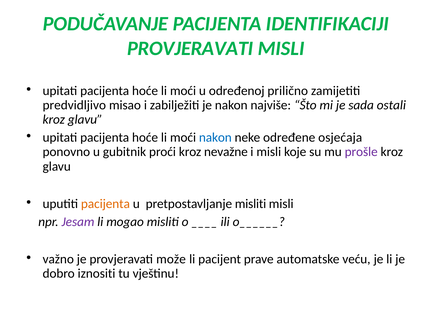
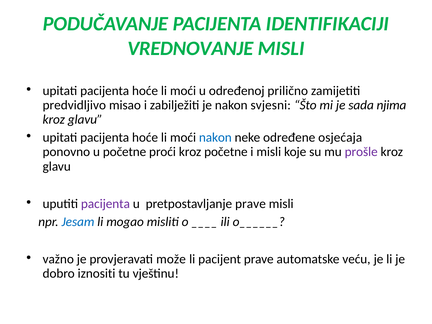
PROVJERAVATI: PROVJERAVATI -> VREDNOVANJE (190, 49)
najviše: najviše -> svjesni (271, 105)
ostali: ostali -> njima (391, 105)
u gubitnik: gubitnik -> početne (125, 152)
kroz nevažne: nevažne -> početne (226, 152)
pacijenta colour: orange -> purple (105, 204)
pretpostavljanje misliti: misliti -> prave (250, 204)
Jesam colour: purple -> blue (78, 222)
